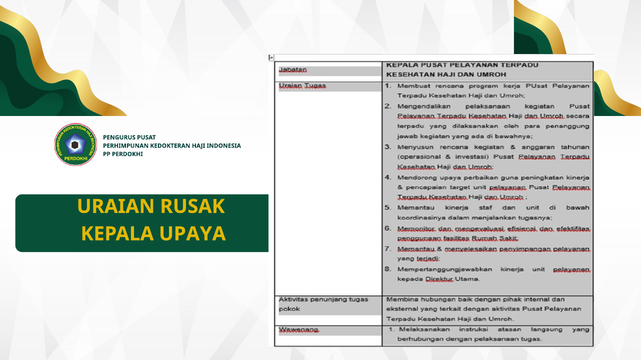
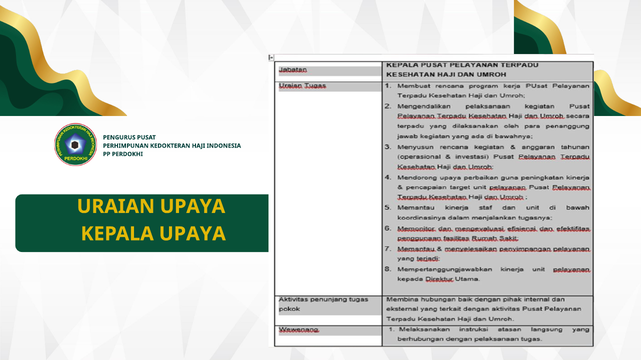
URAIAN RUSAK: RUSAK -> UPAYA (192, 207)
